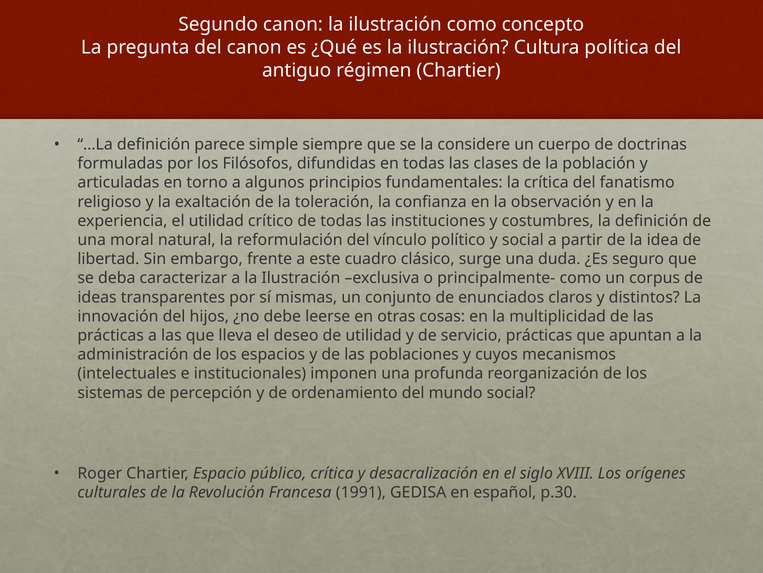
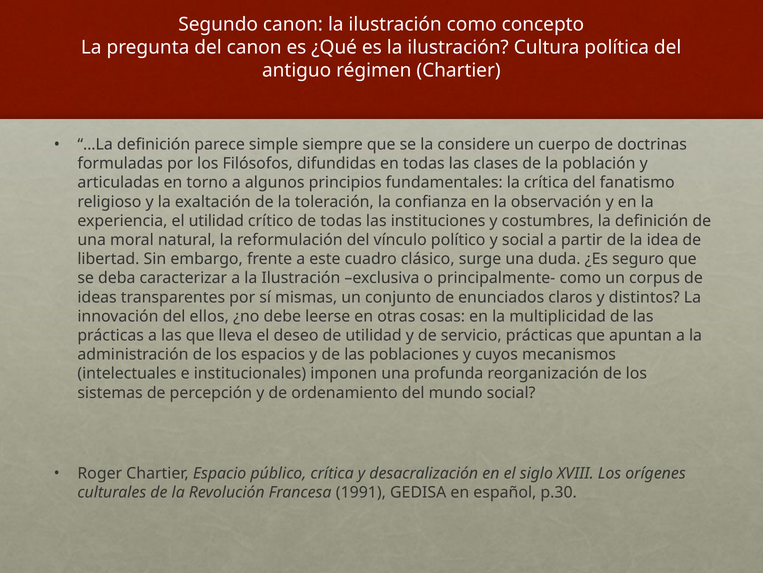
hijos: hijos -> ellos (209, 316)
